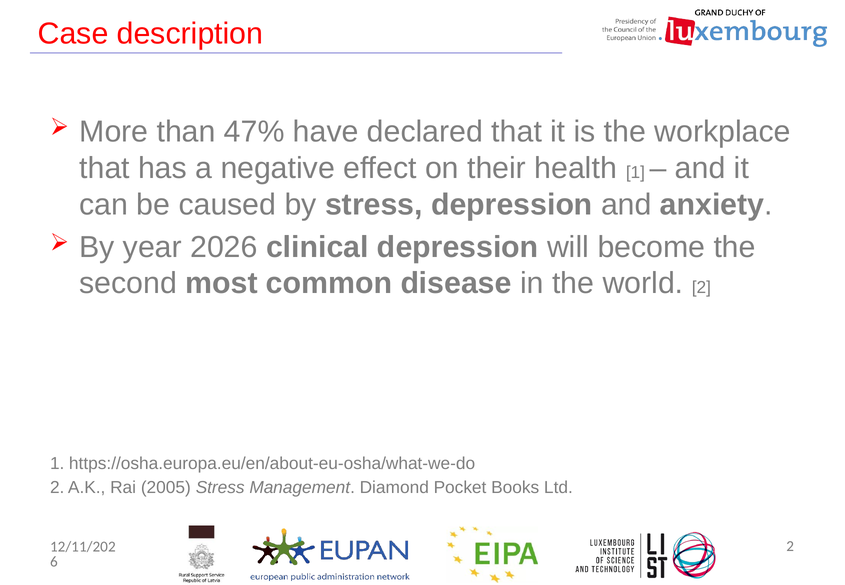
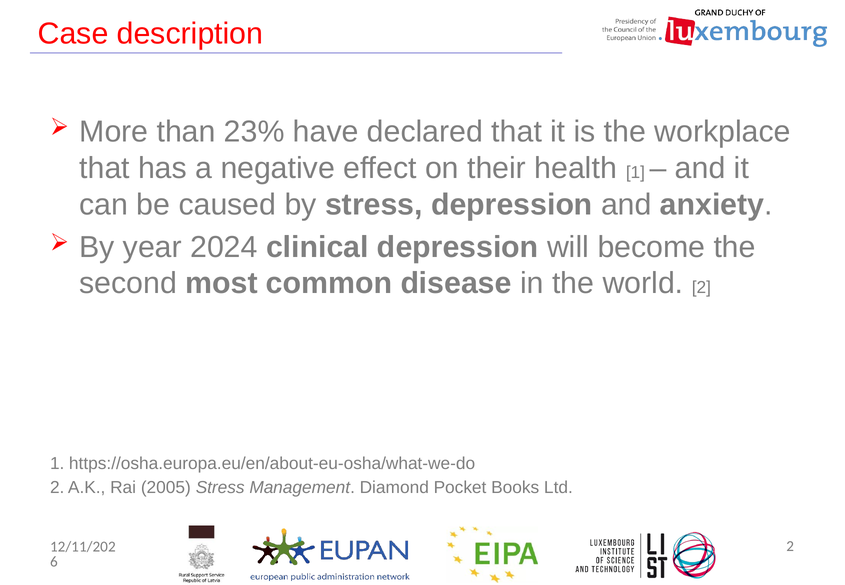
47%: 47% -> 23% (254, 132)
2026: 2026 -> 2024 (224, 247)
